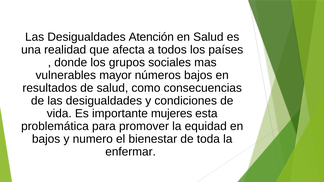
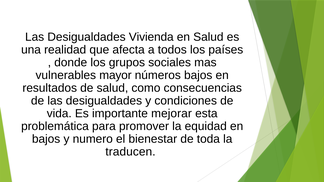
Atención: Atención -> Vivienda (151, 37)
mujeres: mujeres -> mejorar (171, 114)
enfermar: enfermar -> traducen (130, 152)
